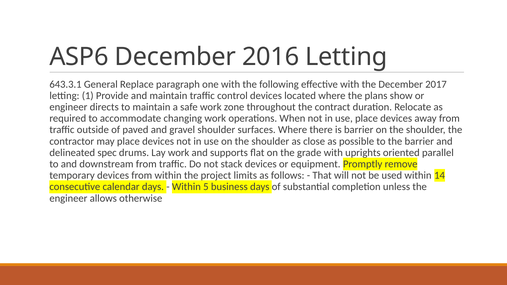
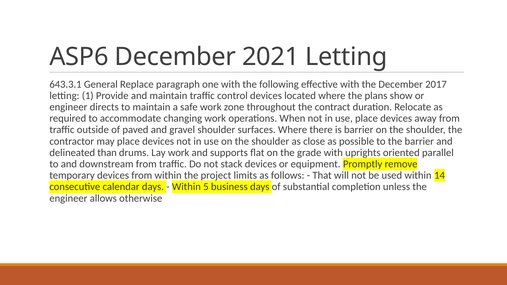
2016: 2016 -> 2021 (271, 57)
spec: spec -> than (107, 153)
